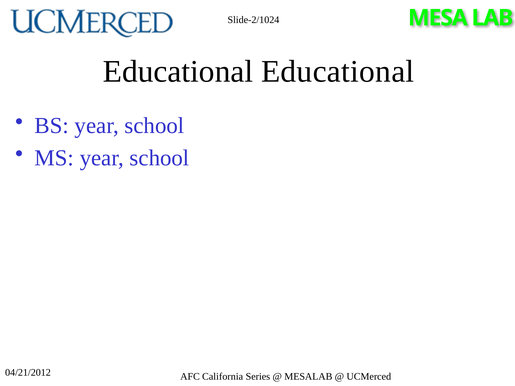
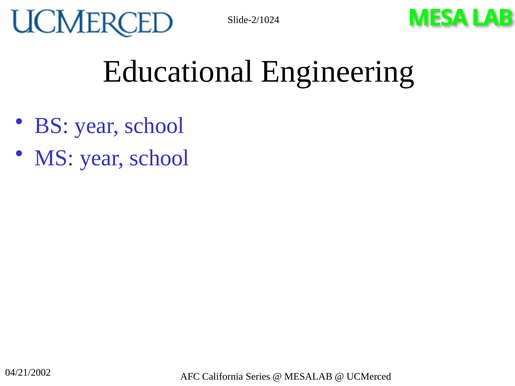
Educational Educational: Educational -> Engineering (338, 72)
04/21/2012: 04/21/2012 -> 04/21/2002 (28, 373)
